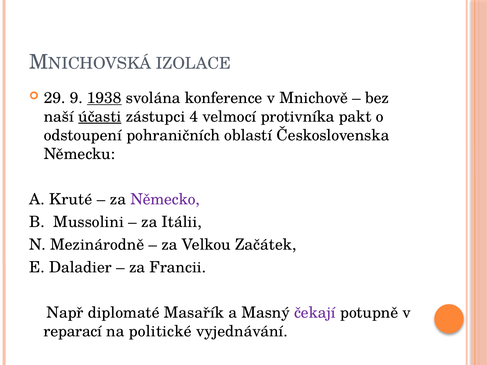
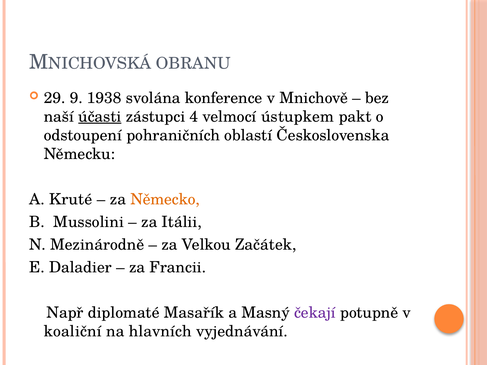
IZOLACE: IZOLACE -> OBRANU (193, 64)
1938 underline: present -> none (104, 98)
protivníka: protivníka -> ústupkem (298, 117)
Německo colour: purple -> orange (165, 199)
reparací: reparací -> koaliční (73, 332)
politické: politické -> hlavních (160, 332)
